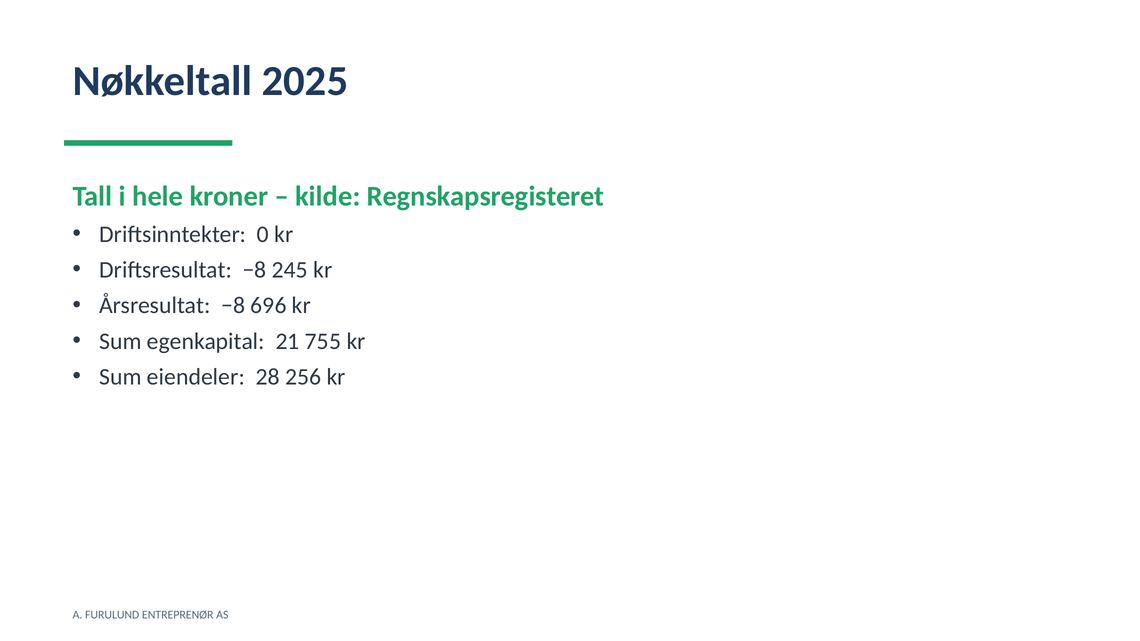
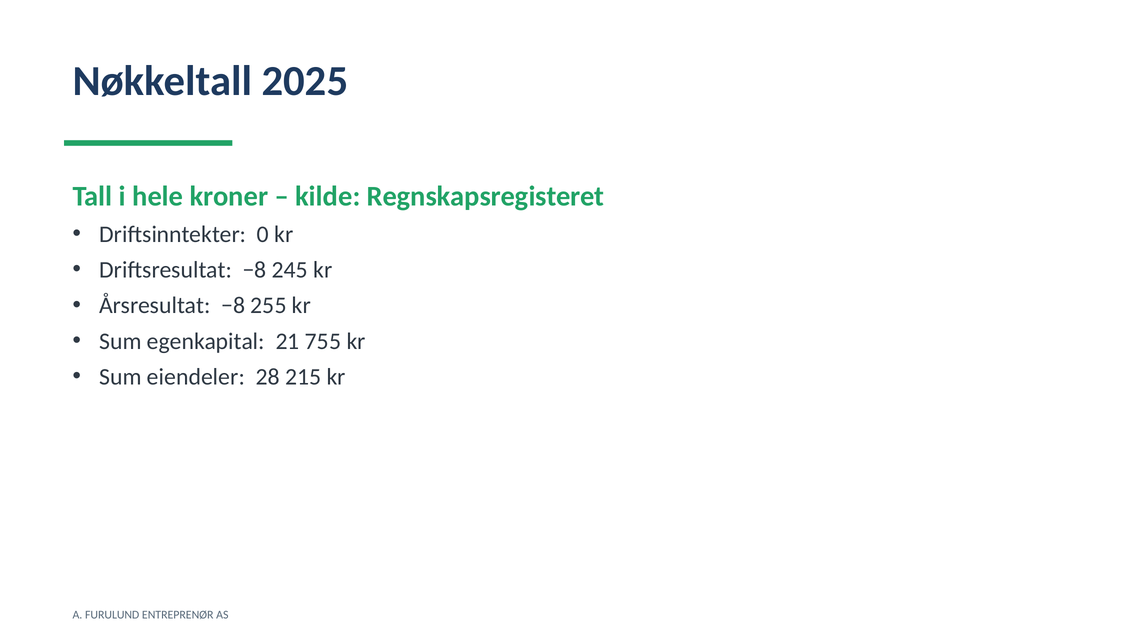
696: 696 -> 255 (268, 306)
256: 256 -> 215 (303, 377)
